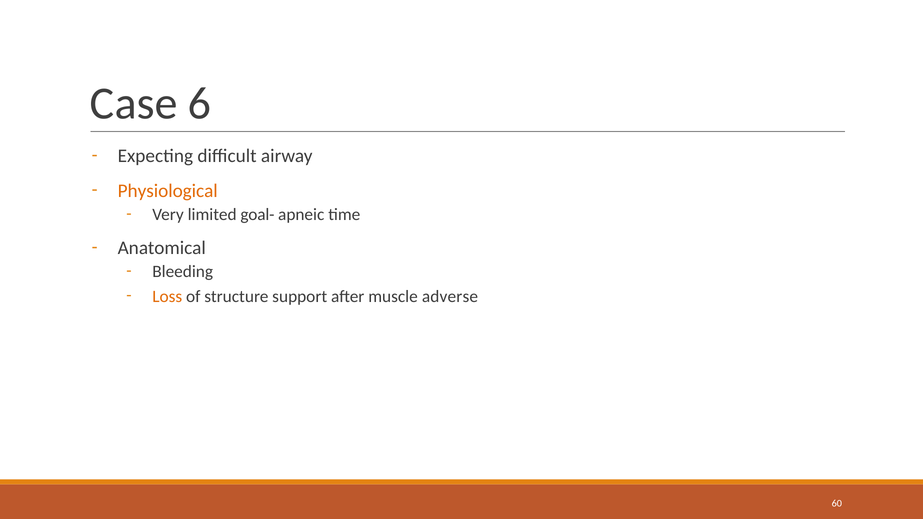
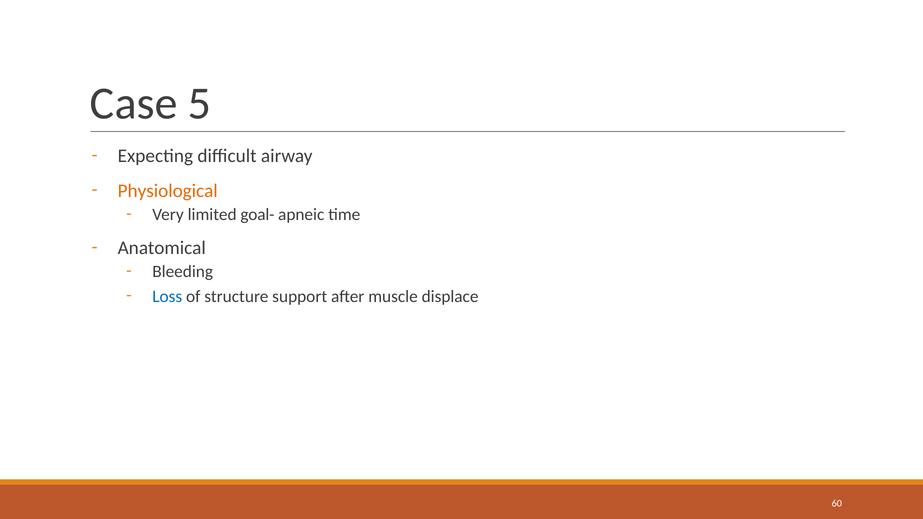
6: 6 -> 5 (200, 103)
Loss colour: orange -> blue (167, 296)
adverse: adverse -> displace (450, 296)
